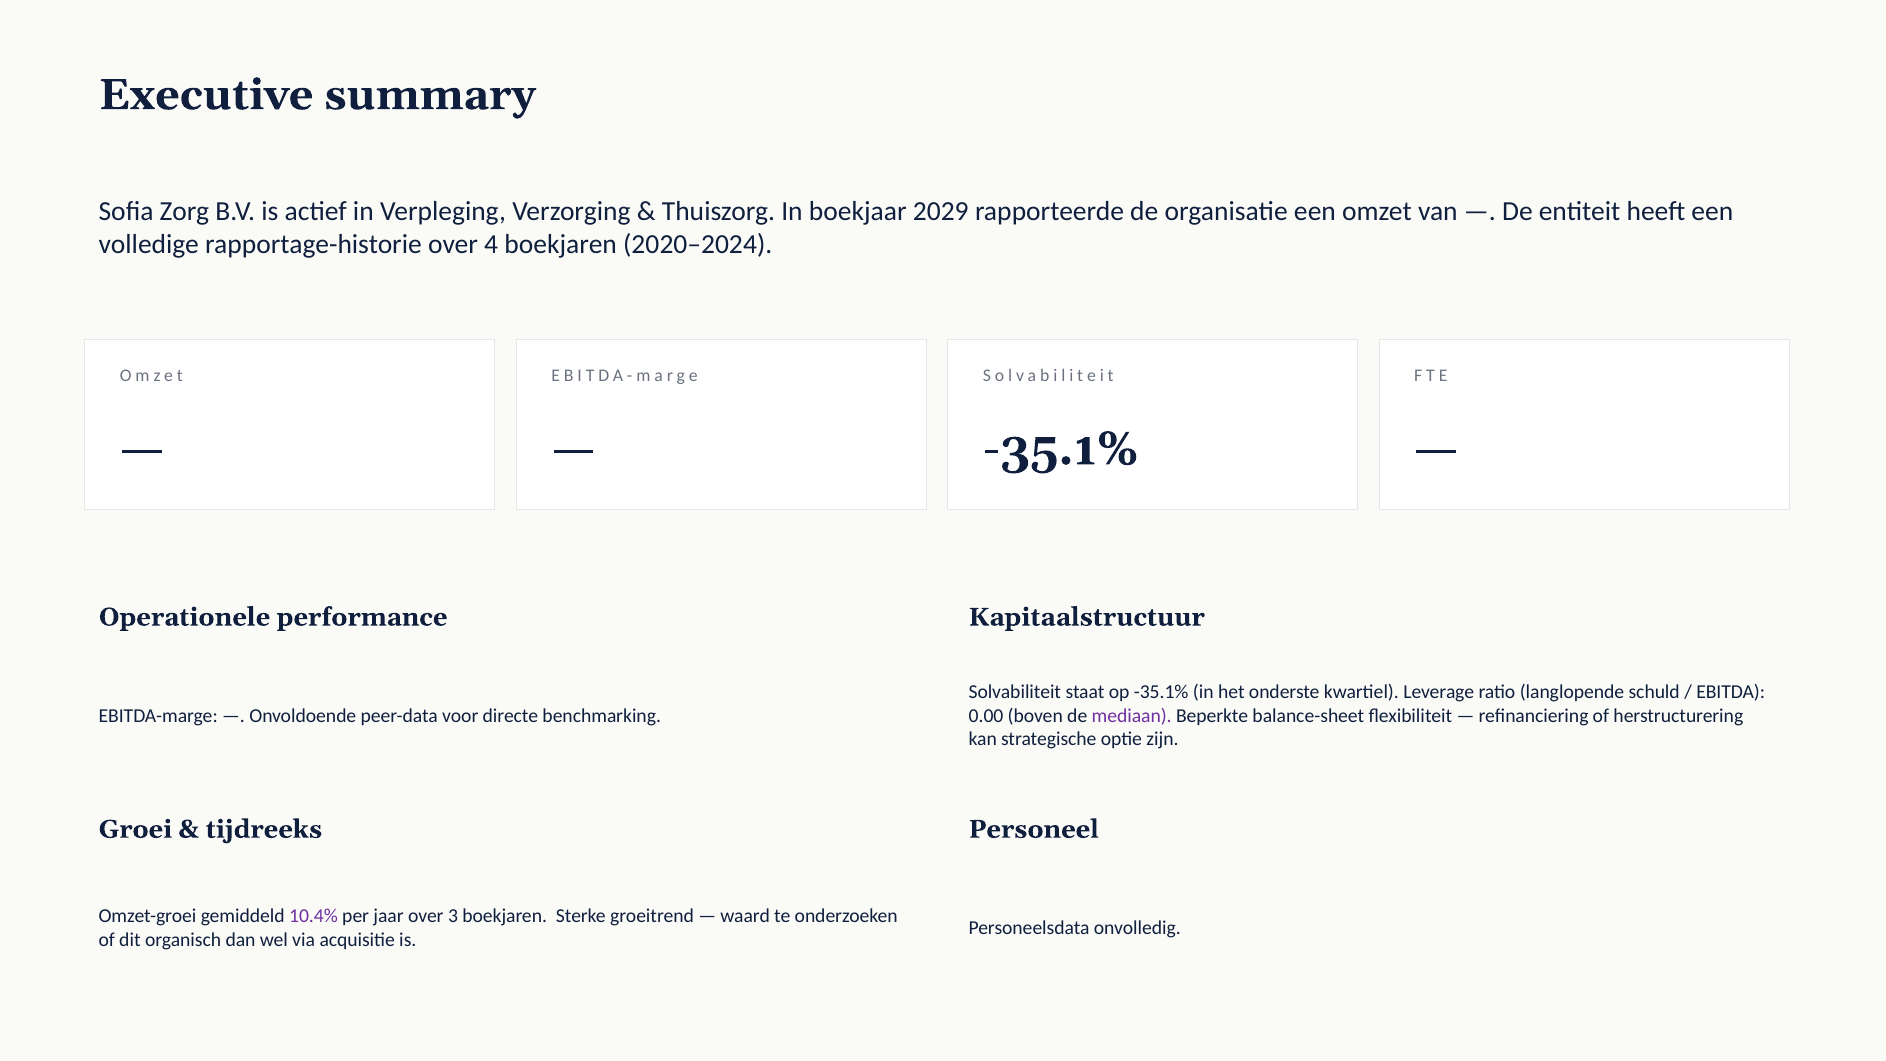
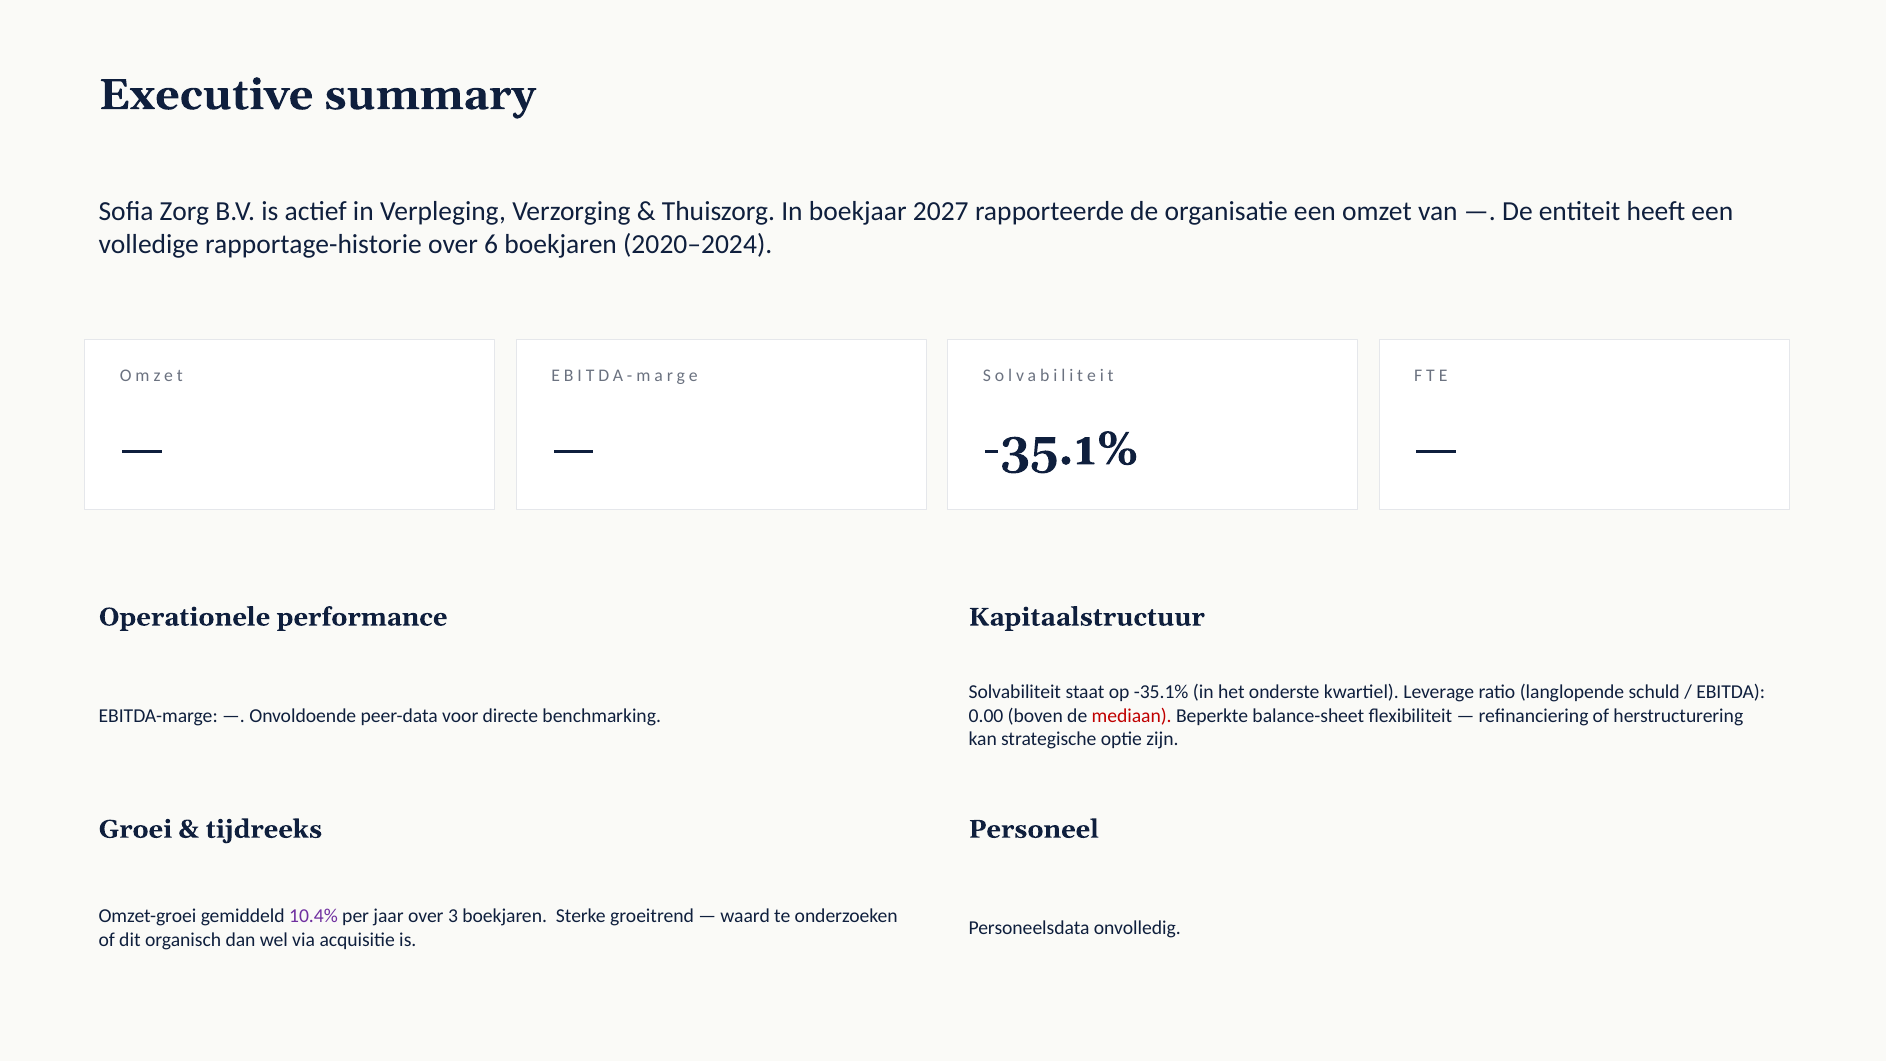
2029: 2029 -> 2027 (941, 212)
4: 4 -> 6 (491, 245)
mediaan colour: purple -> red (1132, 716)
